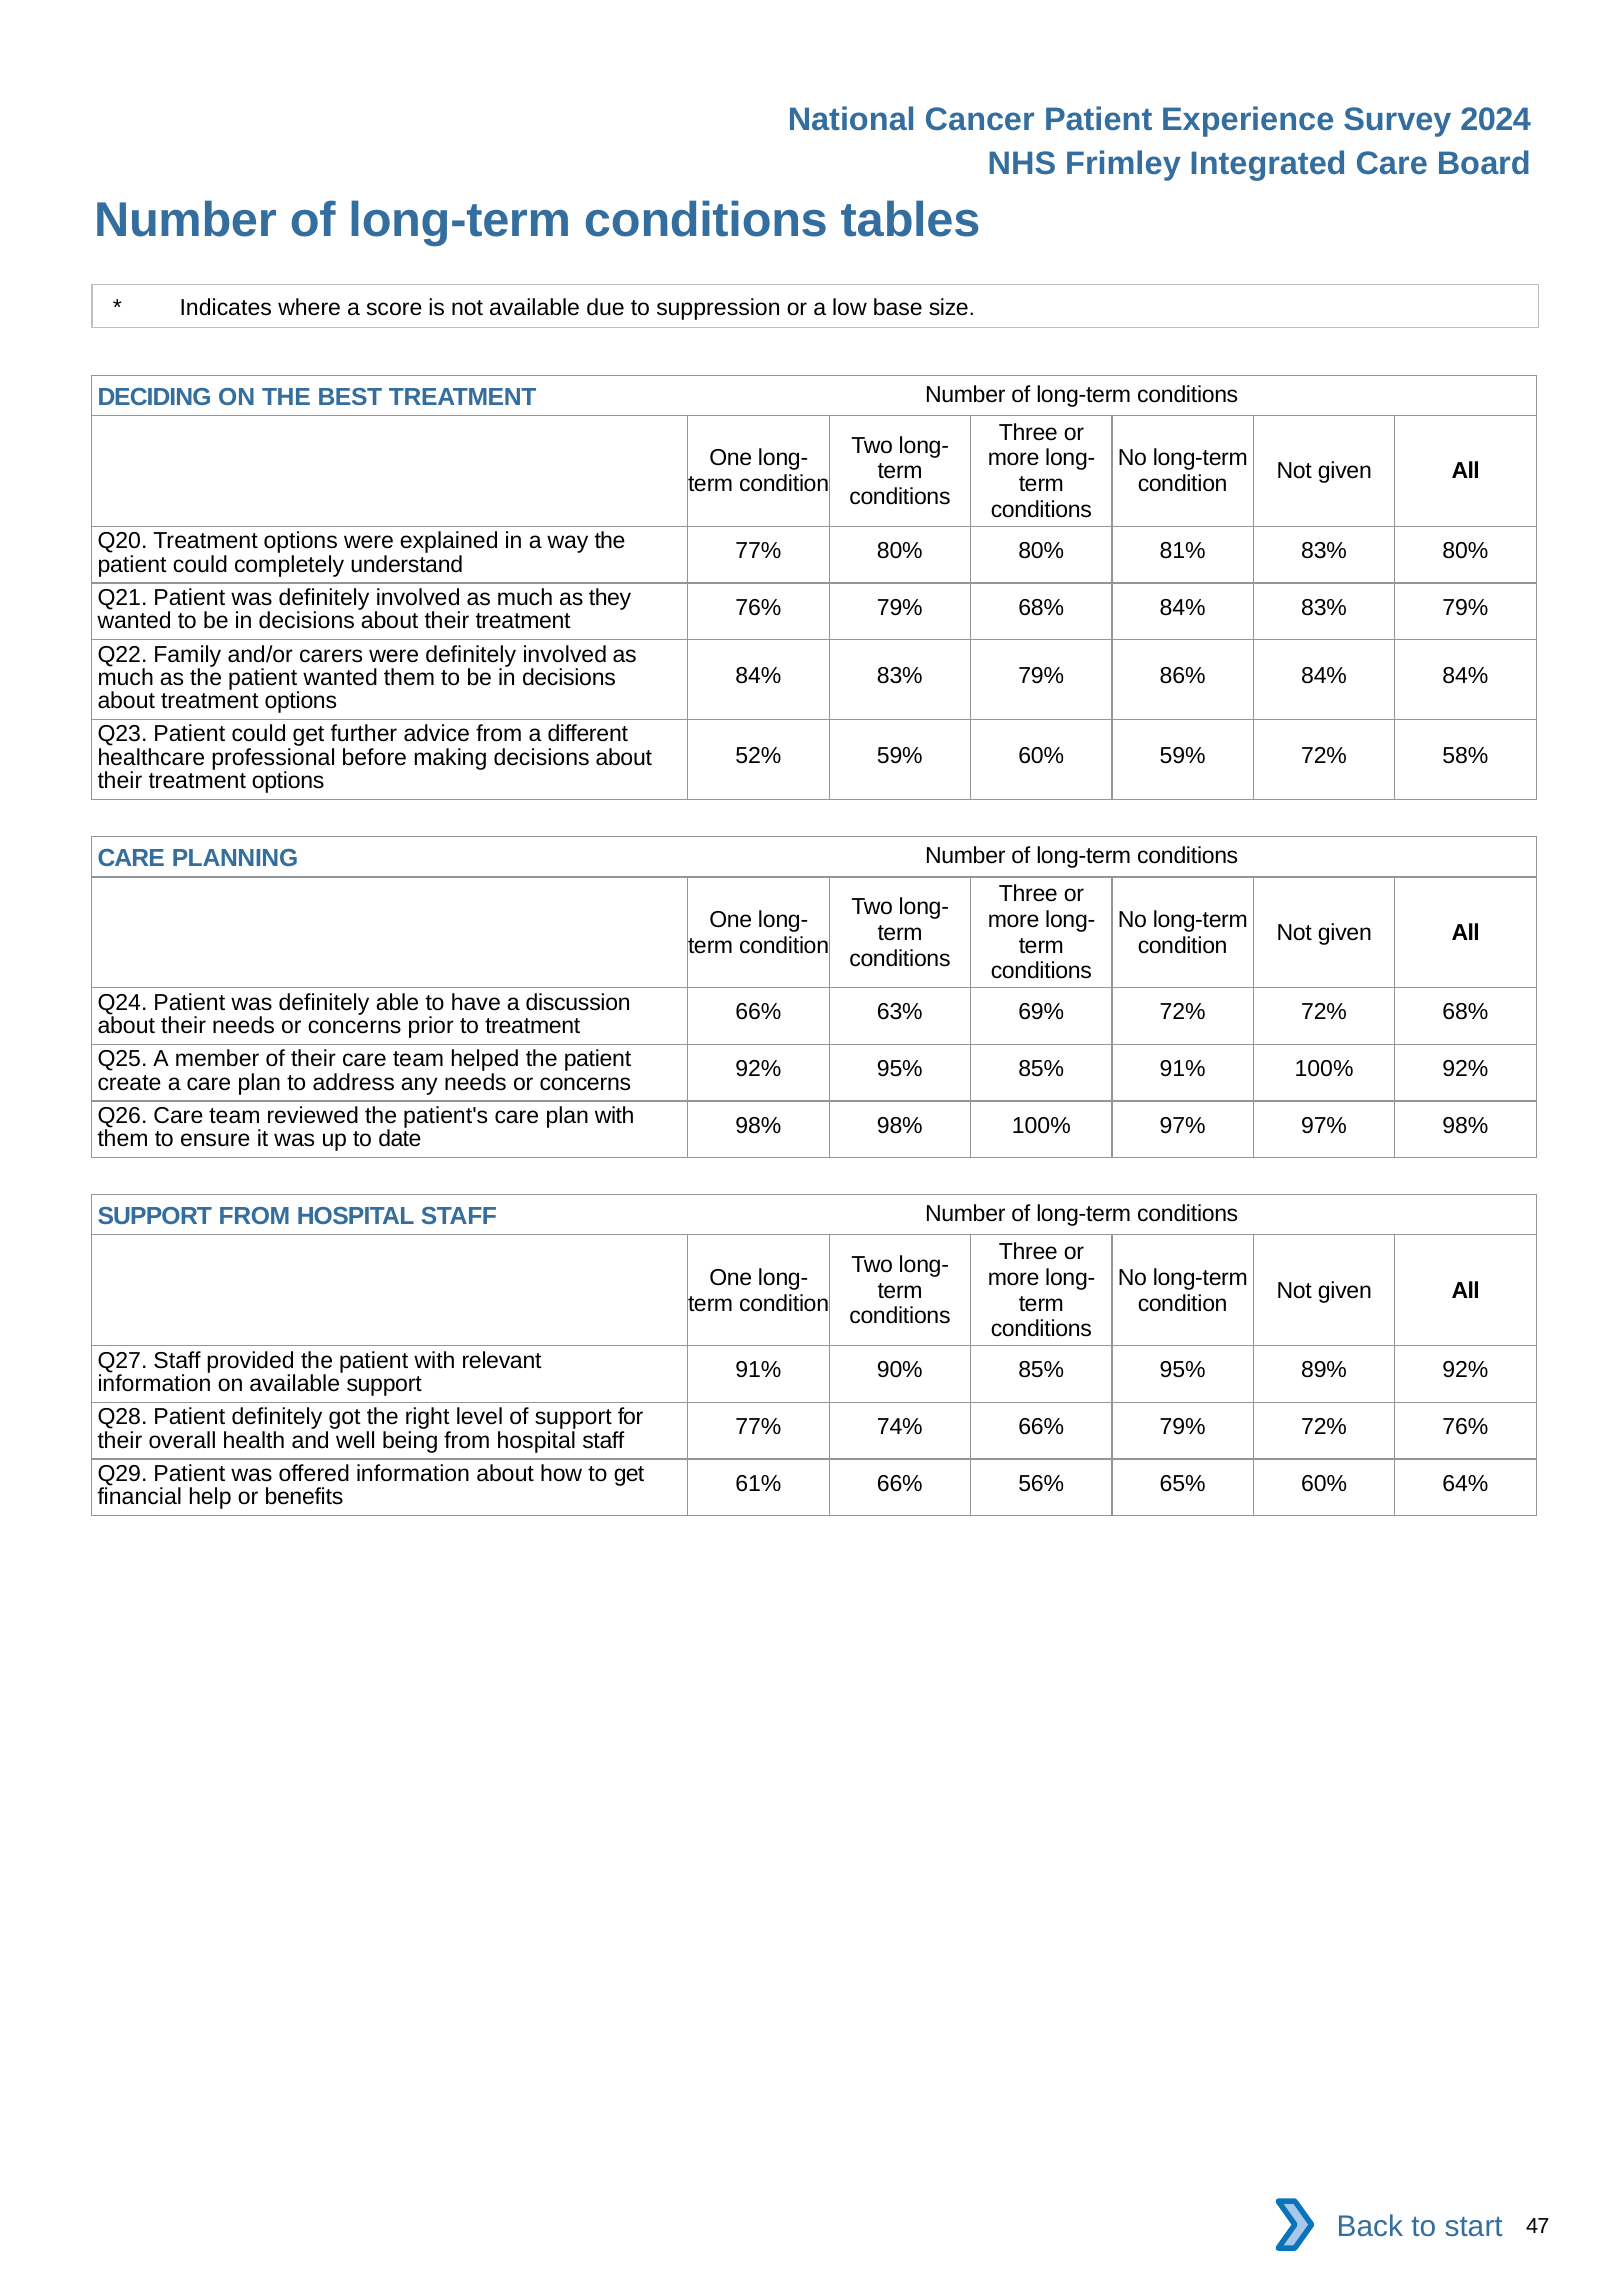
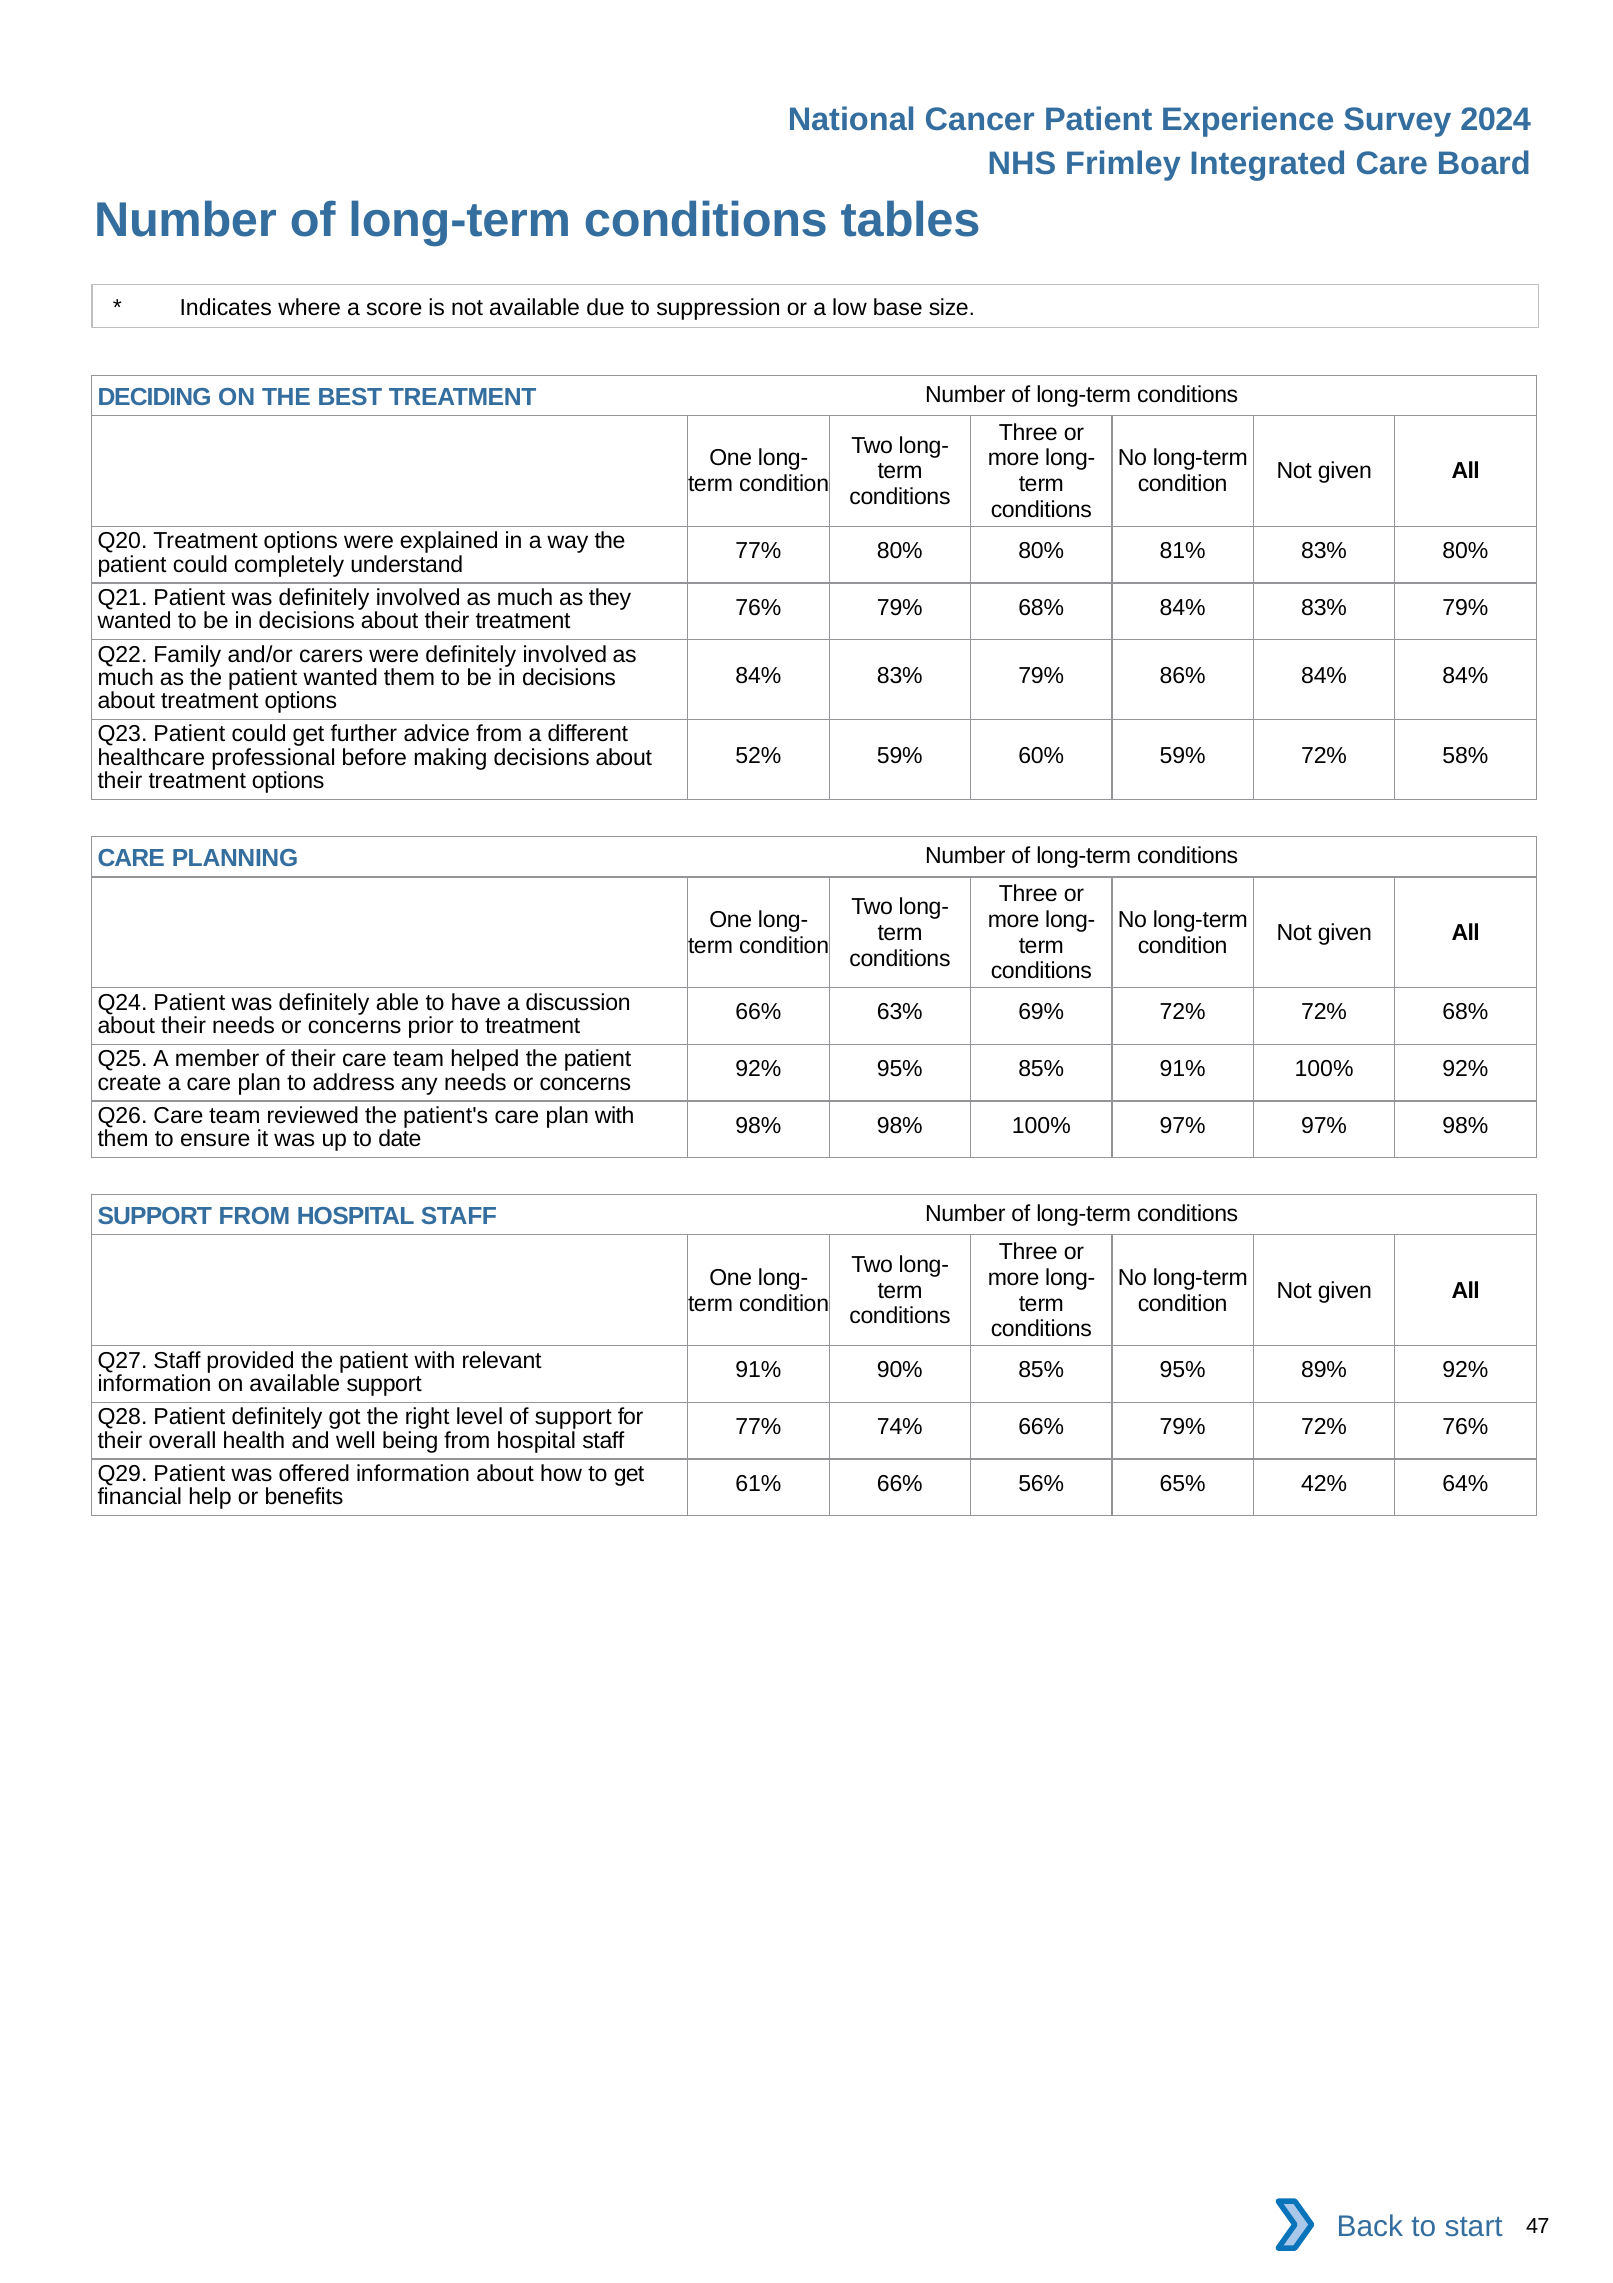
65% 60%: 60% -> 42% (1324, 1483)
